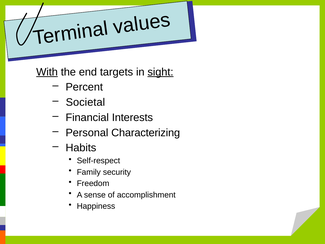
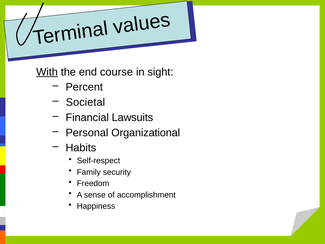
targets: targets -> course (116, 72)
sight underline: present -> none (160, 72)
Interests: Interests -> Lawsuits (132, 117)
Characterizing: Characterizing -> Organizational (146, 133)
